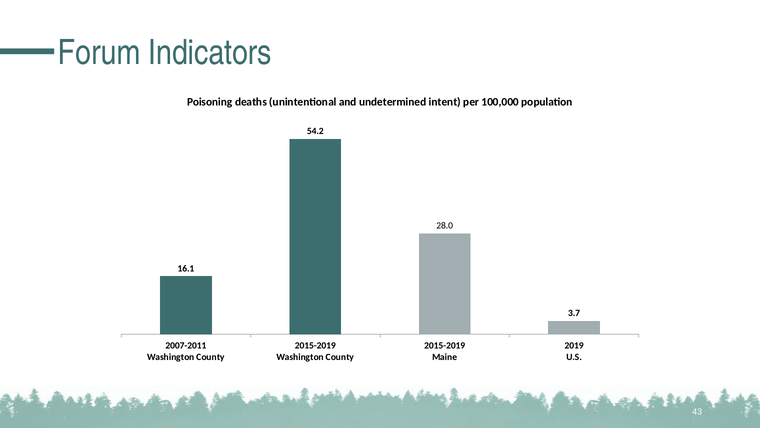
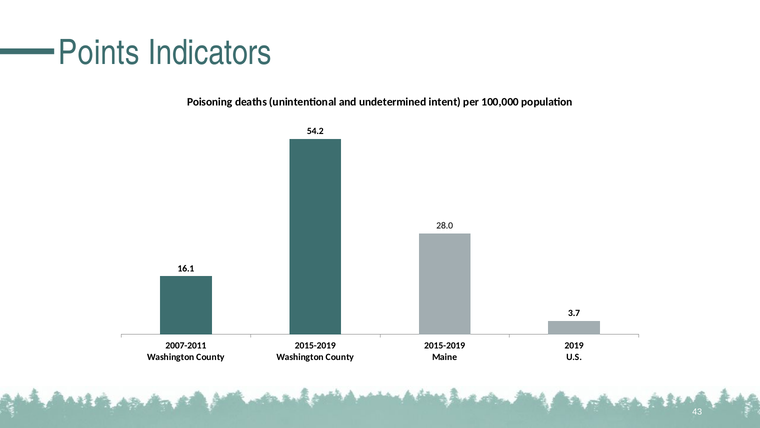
Forum: Forum -> Points (99, 52)
